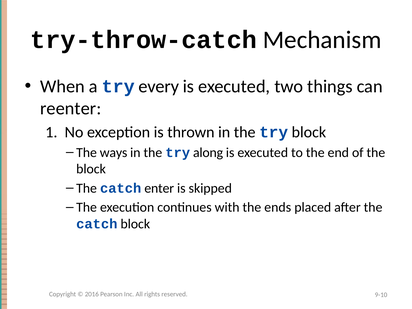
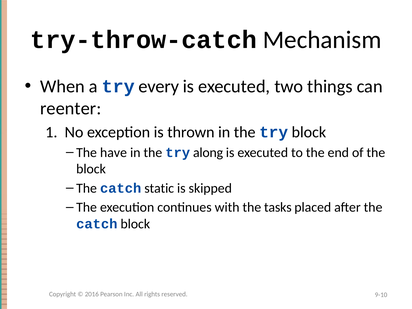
ways: ways -> have (114, 153)
enter: enter -> static (159, 188)
ends: ends -> tasks (278, 207)
